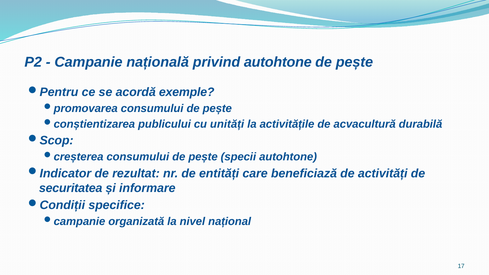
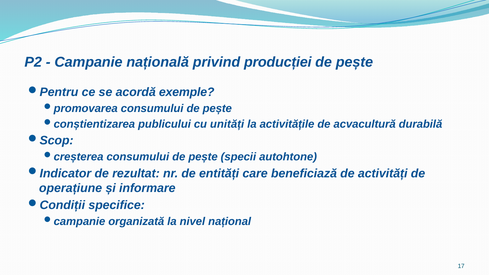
privind autohtone: autohtone -> producției (278, 62)
securitatea: securitatea -> operațiune (71, 188)
